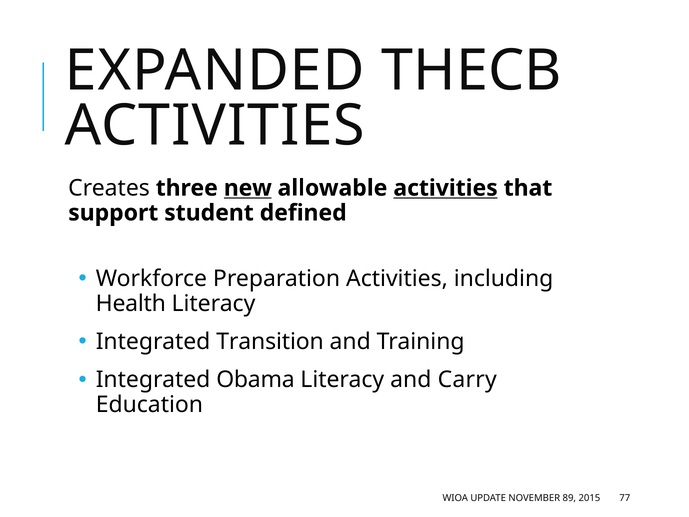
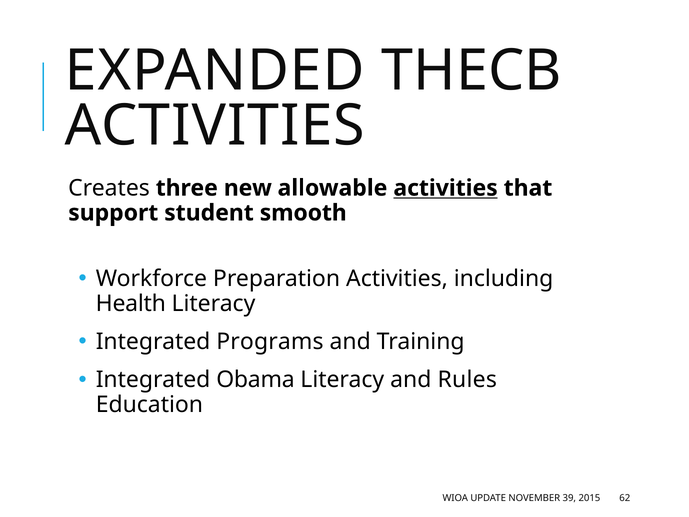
new underline: present -> none (248, 188)
defined: defined -> smooth (303, 213)
Transition: Transition -> Programs (270, 342)
Carry: Carry -> Rules (467, 380)
89: 89 -> 39 (569, 498)
77: 77 -> 62 (625, 498)
